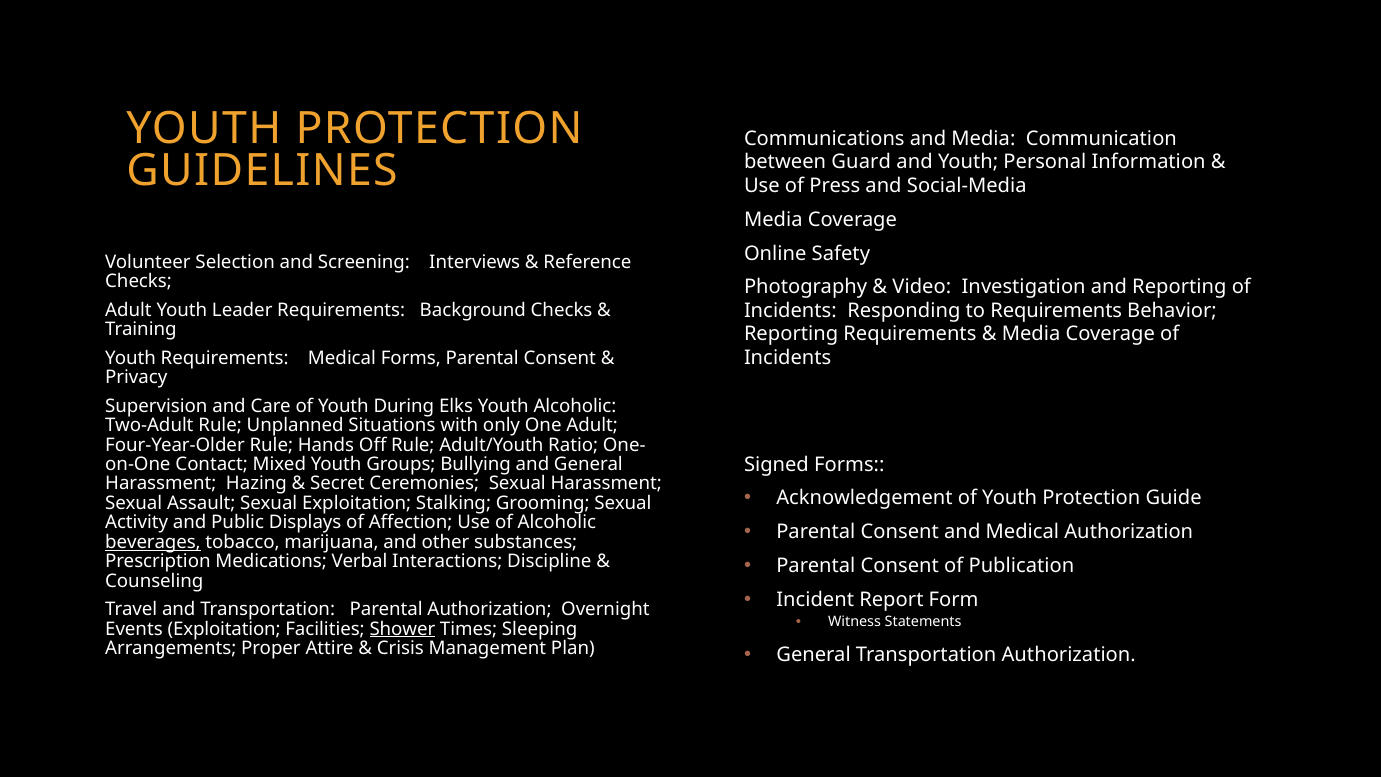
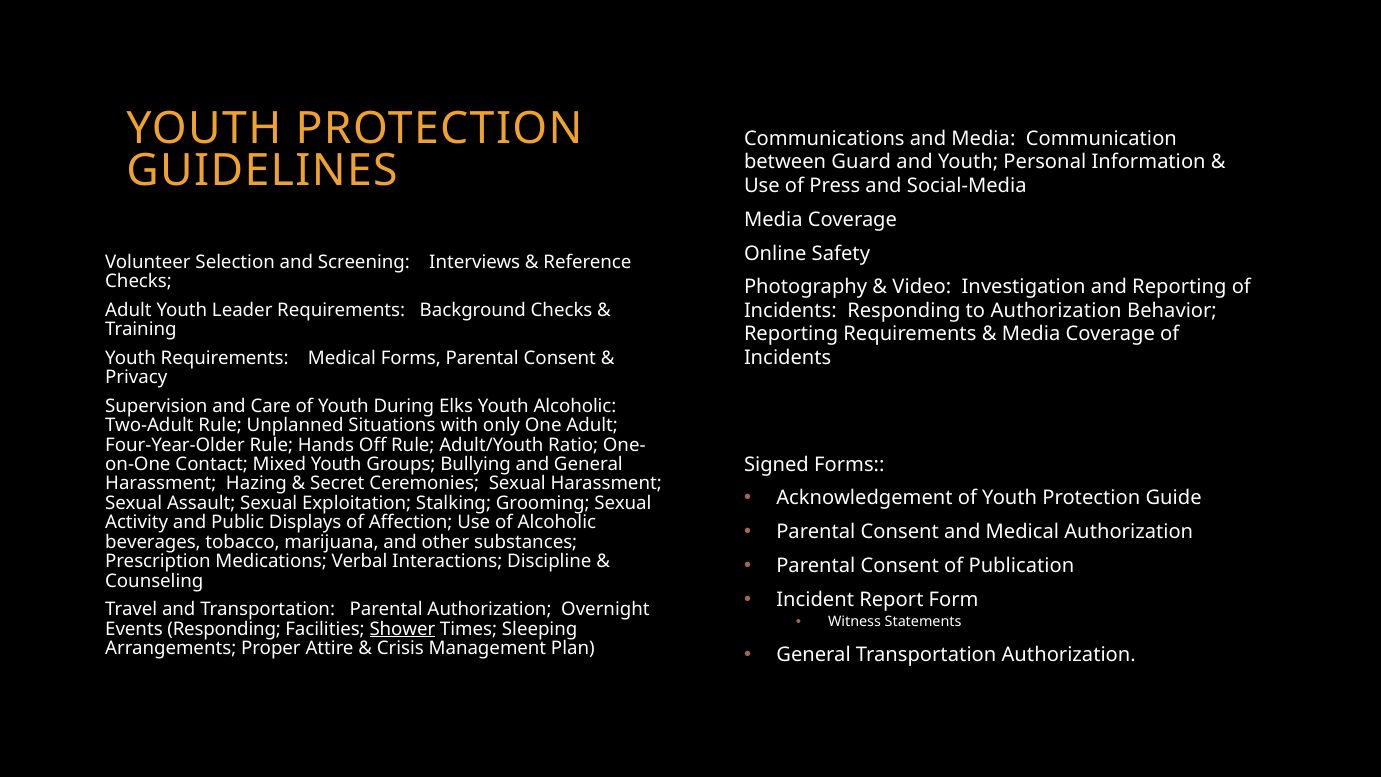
to Requirements: Requirements -> Authorization (1056, 311)
beverages underline: present -> none (153, 542)
Events Exploitation: Exploitation -> Responding (224, 629)
